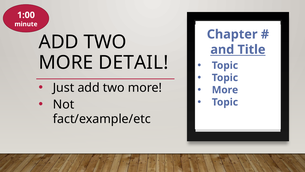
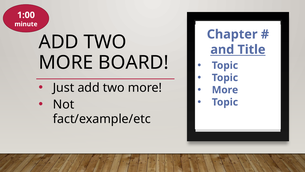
DETAIL: DETAIL -> BOARD (133, 62)
